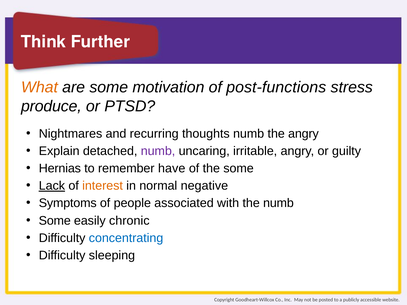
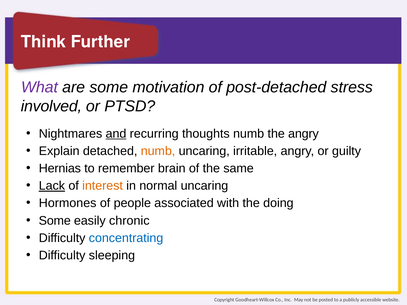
What colour: orange -> purple (39, 87)
post-functions: post-functions -> post-detached (276, 87)
produce: produce -> involved (51, 106)
and underline: none -> present (116, 134)
numb colour: purple -> orange (158, 151)
have: have -> brain (172, 169)
the some: some -> same (239, 169)
normal negative: negative -> uncaring (204, 186)
Symptoms: Symptoms -> Hormones (68, 203)
the numb: numb -> doing (278, 203)
